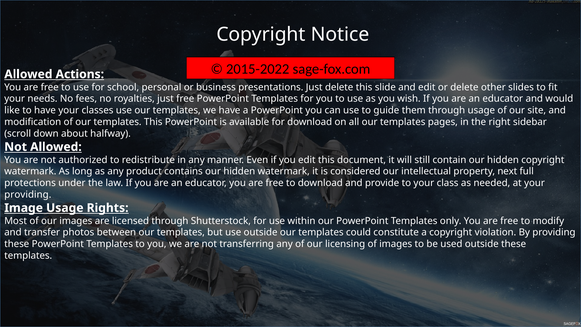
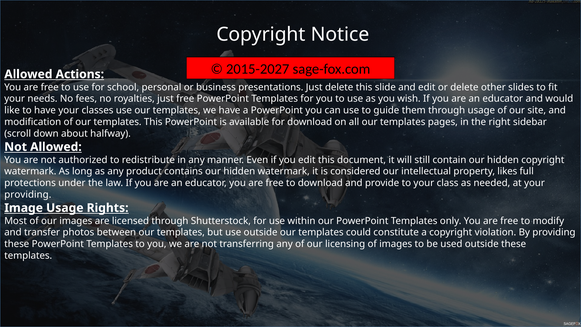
2015-2022: 2015-2022 -> 2015-2027 (258, 69)
next: next -> likes (507, 171)
